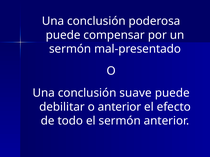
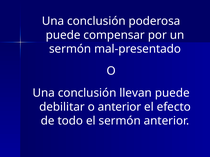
suave: suave -> llevan (136, 93)
